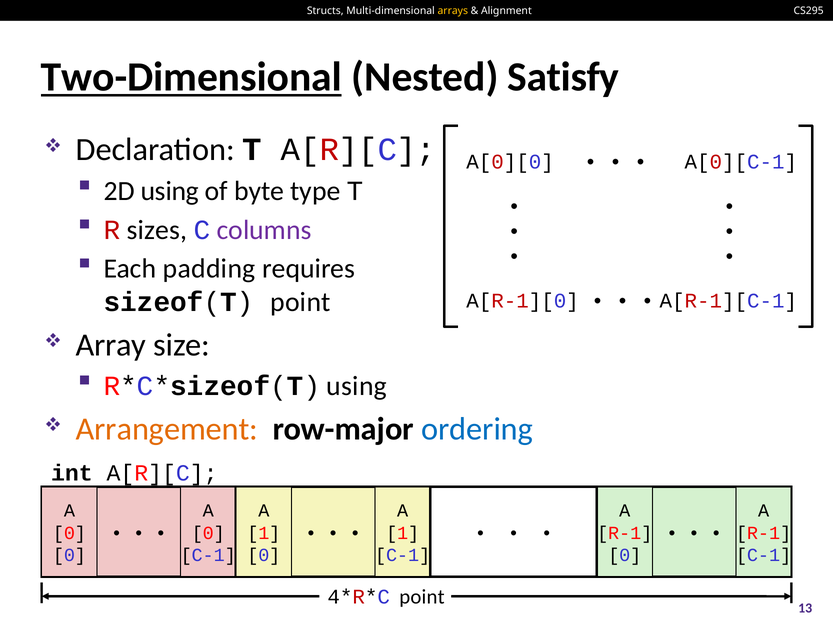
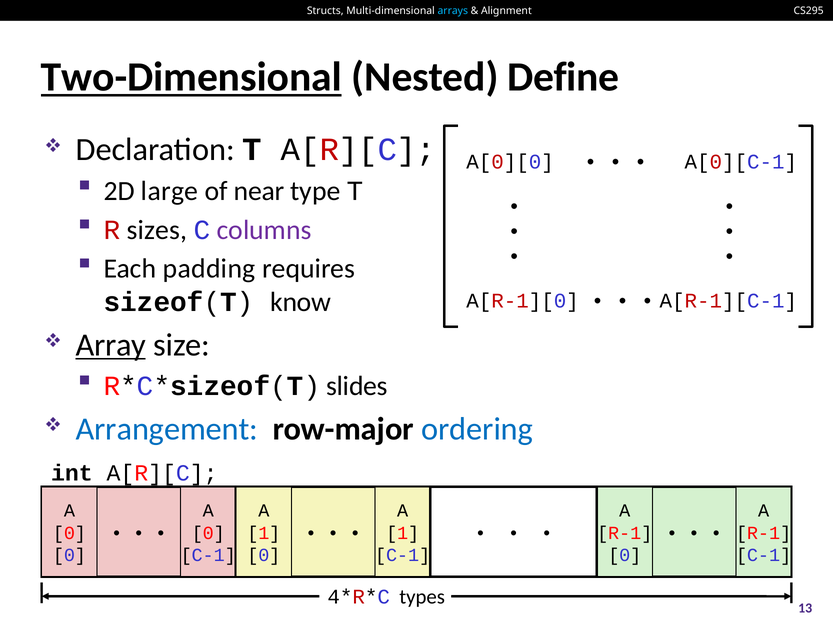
arrays colour: yellow -> light blue (453, 11)
Satisfy: Satisfy -> Define (563, 77)
2D using: using -> large (170, 191)
byte: byte -> near (259, 191)
sizeof(T point: point -> know (301, 302)
Array underline: none -> present (111, 345)
using: using -> slides (357, 387)
Arrangement colour: orange -> blue (167, 430)
point: point -> types (422, 598)
